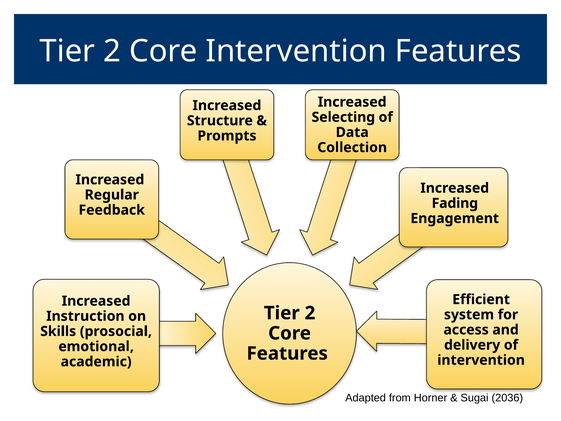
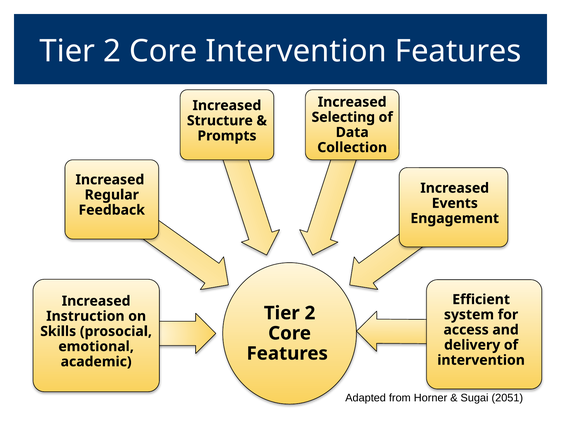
Fading: Fading -> Events (455, 203)
2036: 2036 -> 2051 (507, 398)
